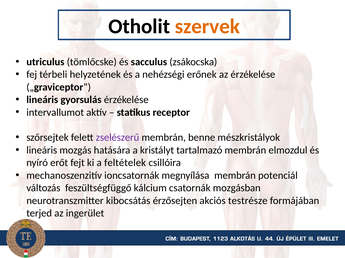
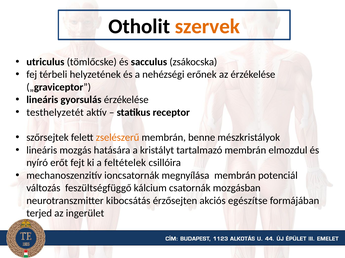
intervallumot: intervallumot -> testhelyzetét (55, 113)
zselészerű colour: purple -> orange (118, 138)
testrésze: testrésze -> egészítse (248, 201)
